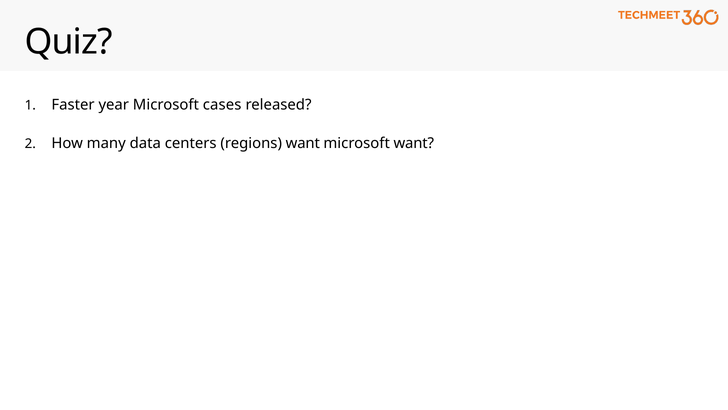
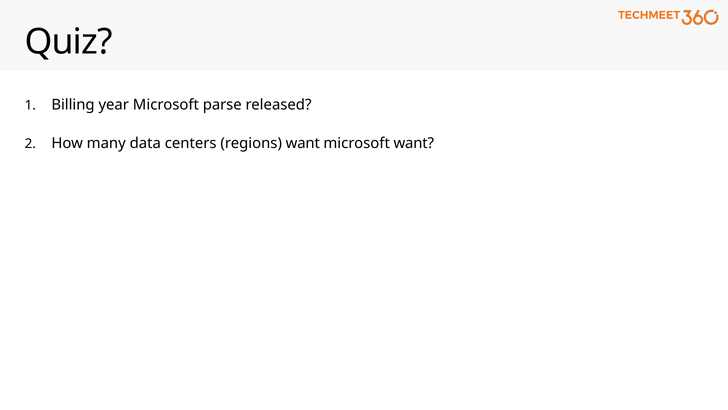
Faster: Faster -> Billing (73, 105)
cases: cases -> parse (222, 105)
